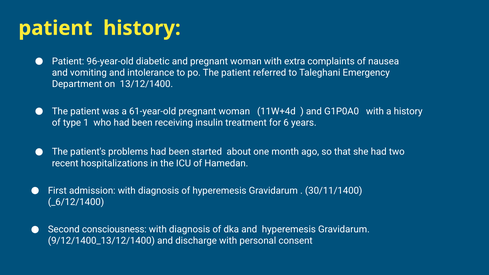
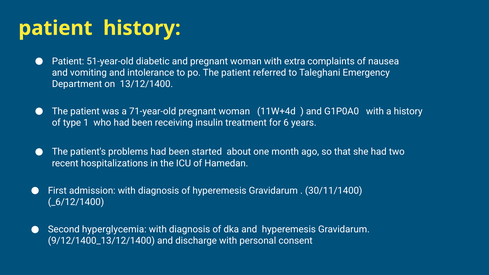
96-year-old: 96-year-old -> 51-year-old (110, 61)
61-year-old: 61-year-old -> 71-year-old (153, 111)
consciousness: consciousness -> hyperglycemia (114, 229)
